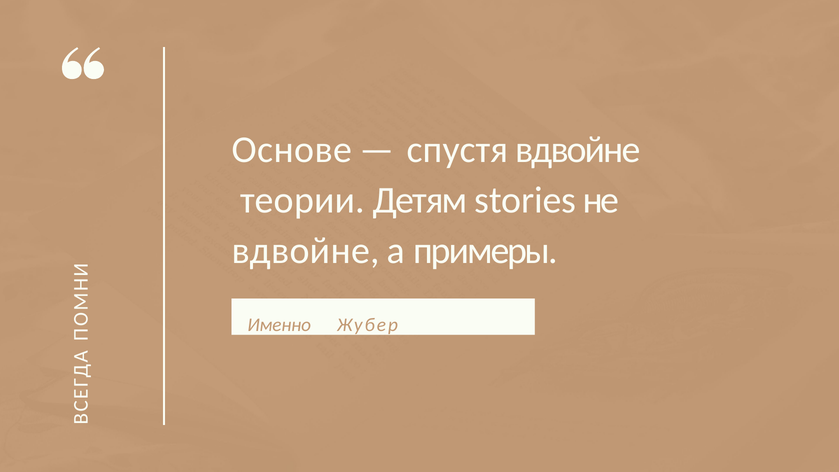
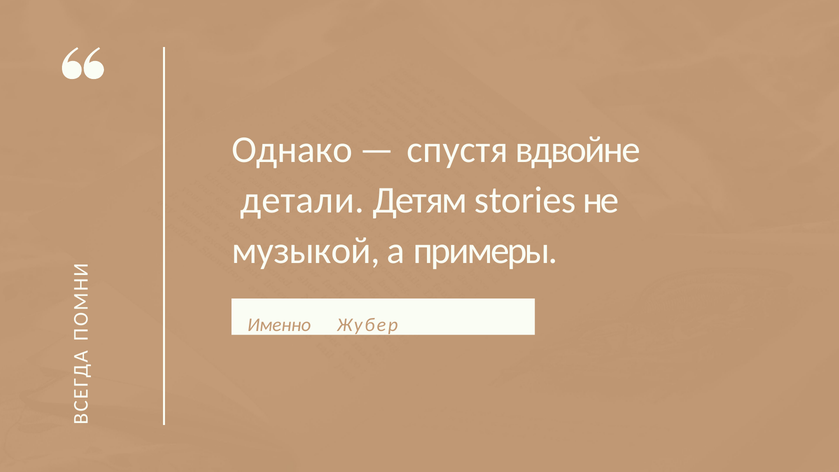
Основе: Основе -> Однако (292, 150)
теории: теории -> детали (302, 200)
вдвойне: вдвойне -> музыкой (306, 250)
